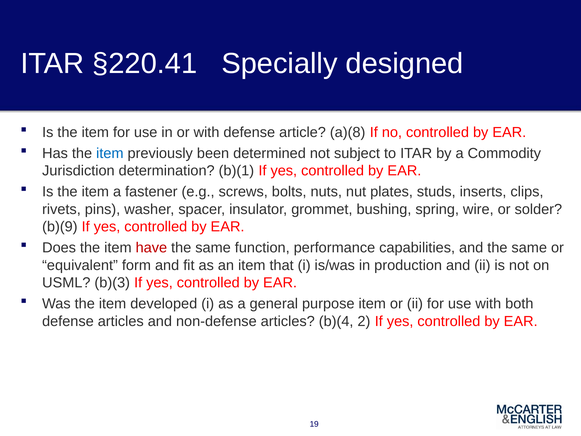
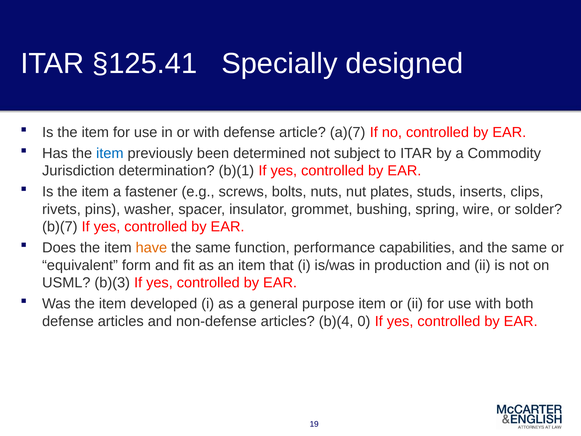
§220.41: §220.41 -> §125.41 (145, 64)
a)(8: a)(8 -> a)(7 (348, 132)
b)(9: b)(9 -> b)(7 (60, 227)
have colour: red -> orange (151, 248)
2: 2 -> 0 (364, 321)
